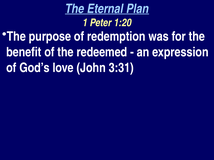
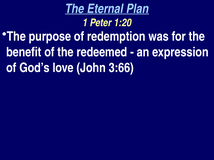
3:31: 3:31 -> 3:66 (121, 68)
